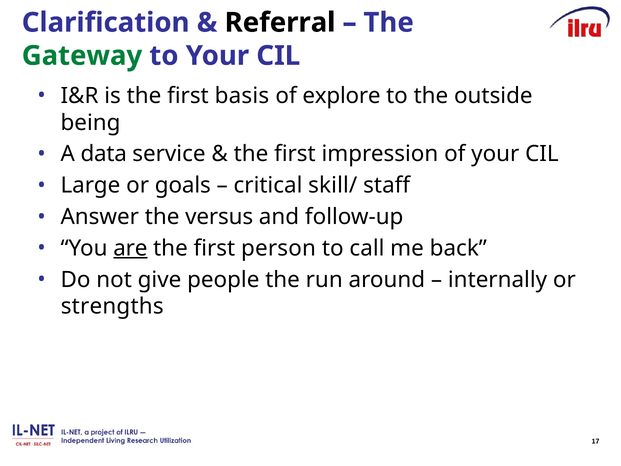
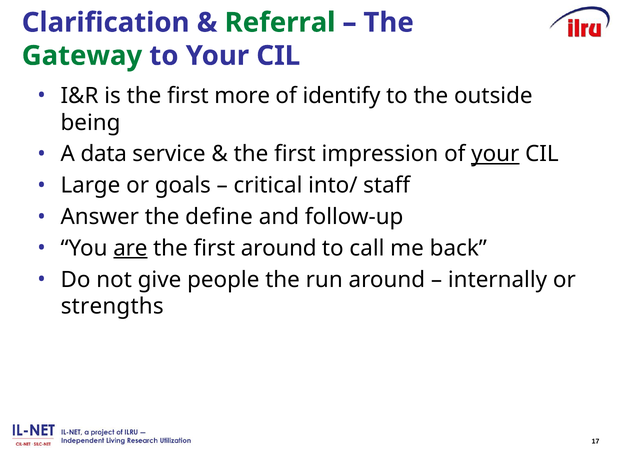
Referral colour: black -> green (280, 23)
basis: basis -> more (242, 96)
explore: explore -> identify (341, 96)
your underline: none -> present (495, 154)
skill/: skill/ -> into/ (333, 185)
versus: versus -> define (219, 217)
first person: person -> around (279, 248)
